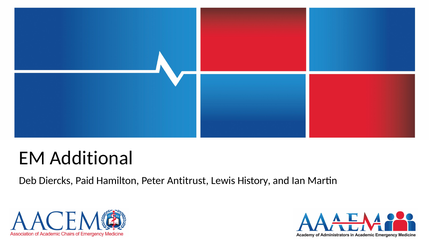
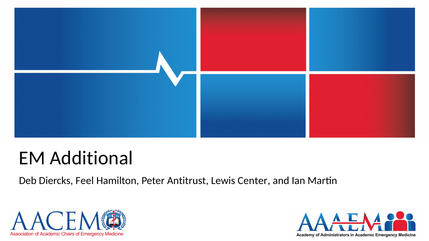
Paid: Paid -> Feel (85, 181)
History: History -> Center (254, 181)
